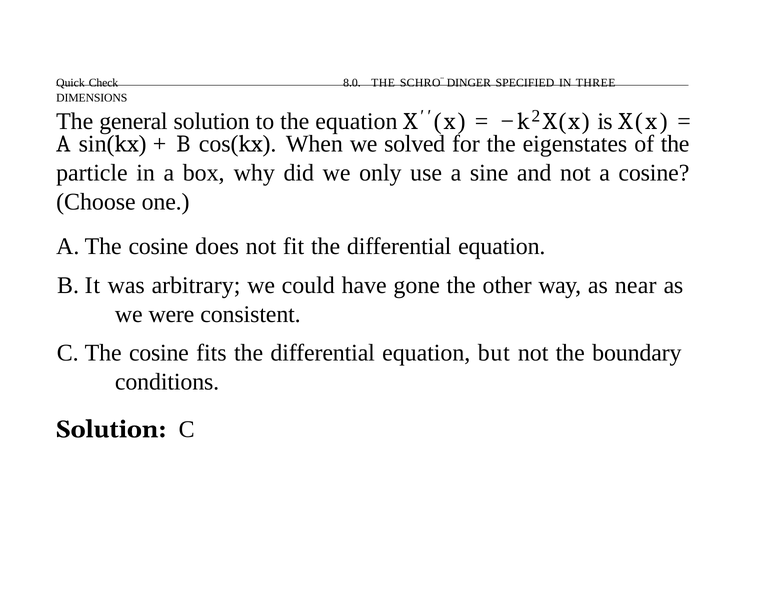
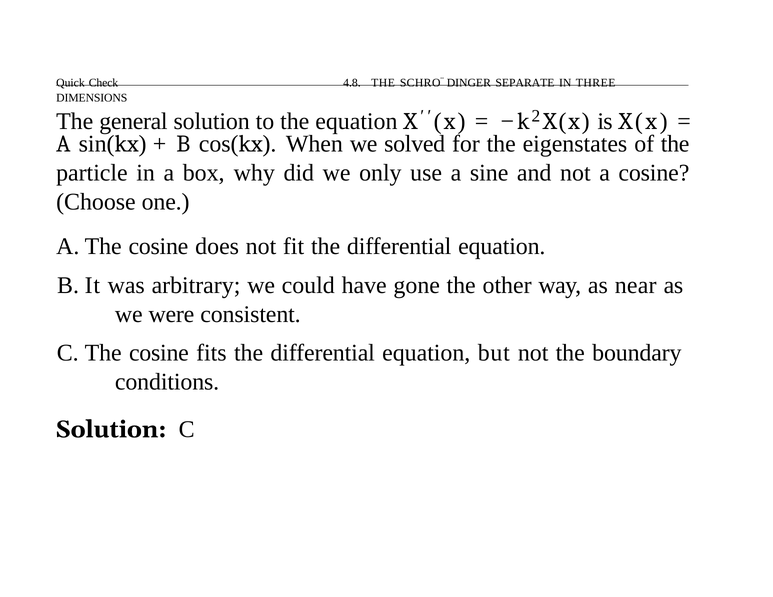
8.0: 8.0 -> 4.8 (352, 83)
SPECIFIED: SPECIFIED -> SEPARATE (525, 83)
